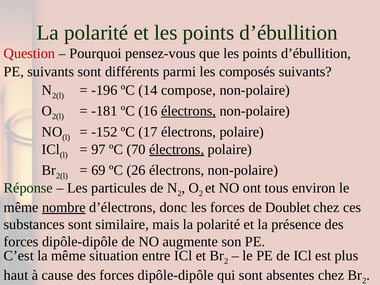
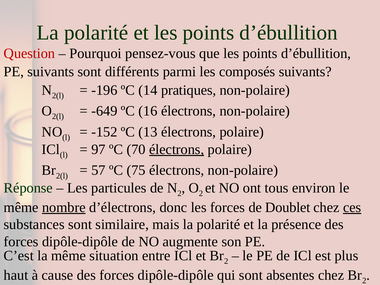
compose: compose -> pratiques (189, 90)
-181: -181 -> -649 (104, 111)
électrons underline: present -> none (189, 111)
17: 17 -> 13 (148, 132)
69: 69 -> 57 (98, 170)
26: 26 -> 75 (136, 170)
ces underline: none -> present (352, 207)
